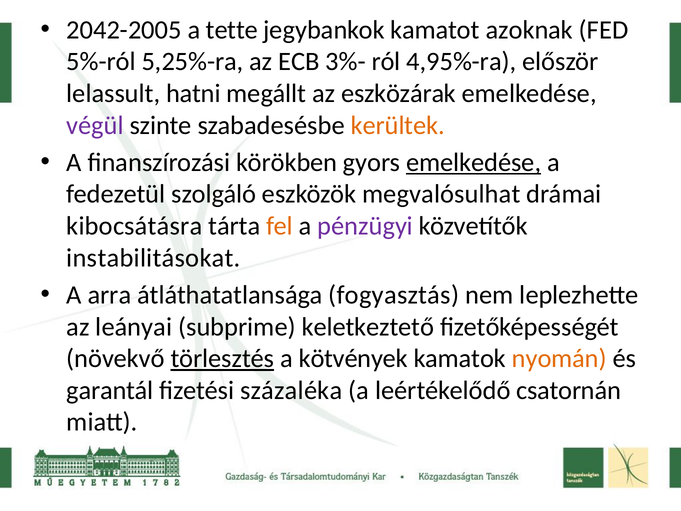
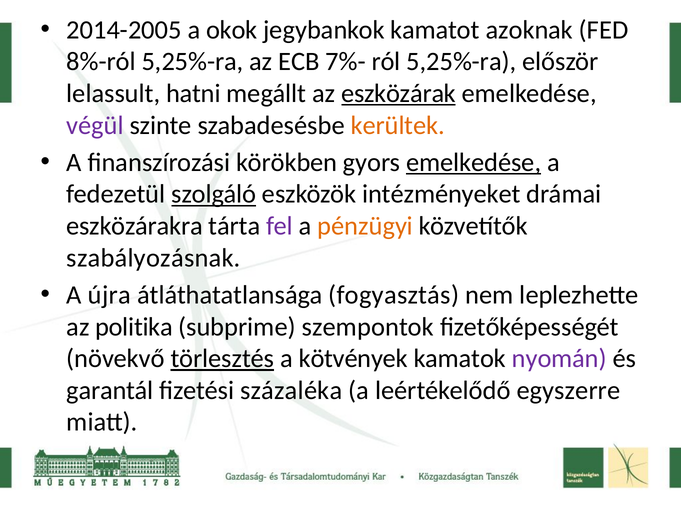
2042-2005: 2042-2005 -> 2014-2005 (124, 30)
tette: tette -> okok (232, 30)
5%-ról: 5%-ról -> 8%-ról (101, 62)
3%-: 3%- -> 7%- (346, 62)
ról 4,95%-ra: 4,95%-ra -> 5,25%-ra (461, 62)
eszközárak underline: none -> present (399, 93)
szolgáló underline: none -> present (214, 194)
megvalósulhat: megvalósulhat -> intézményeket (441, 194)
kibocsátásra: kibocsátásra -> eszközárakra (135, 226)
fel colour: orange -> purple (280, 226)
pénzügyi colour: purple -> orange (365, 226)
instabilitásokat: instabilitásokat -> szabályozásnak (154, 258)
arra: arra -> újra (109, 295)
leányai: leányai -> politika (134, 327)
keletkeztető: keletkeztető -> szempontok (368, 327)
nyomán colour: orange -> purple (559, 358)
csatornán: csatornán -> egyszerre (568, 390)
